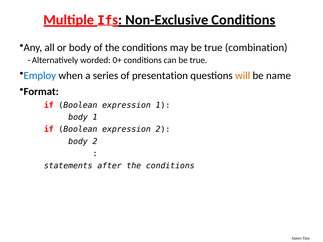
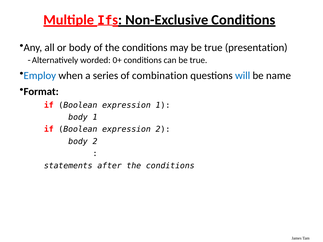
combination: combination -> presentation (256, 48)
presentation: presentation -> combination (160, 76)
will colour: orange -> blue (243, 76)
